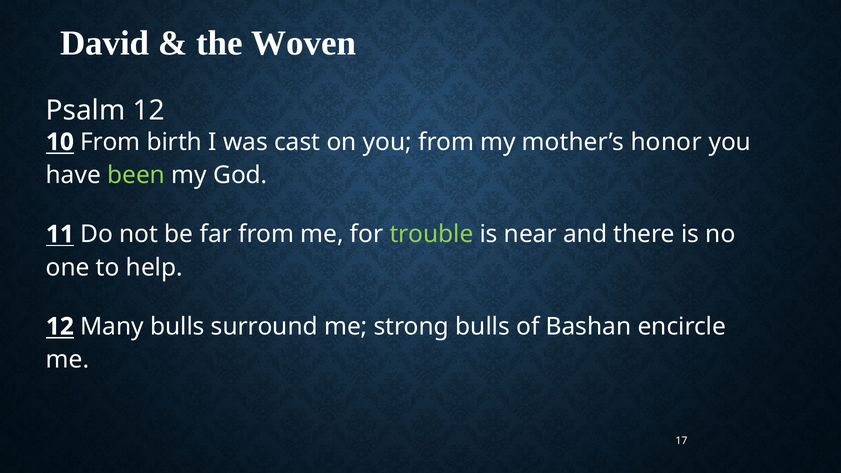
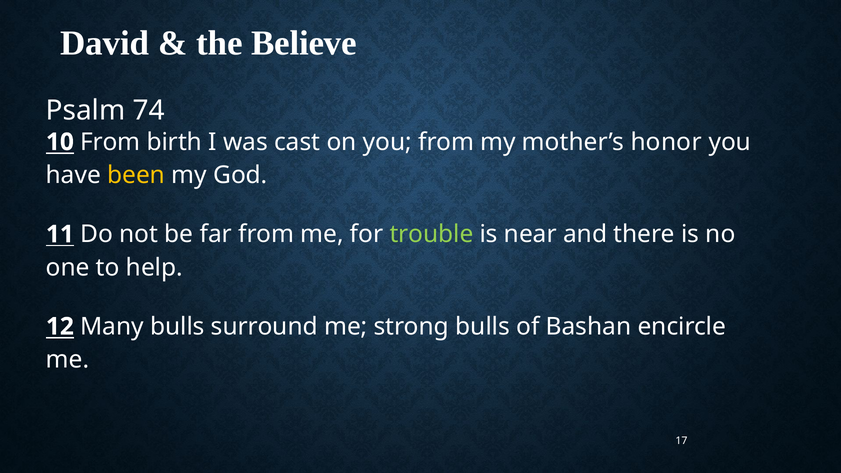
Woven: Woven -> Believe (304, 43)
Psalm 12: 12 -> 74 (149, 111)
been colour: light green -> yellow (136, 175)
